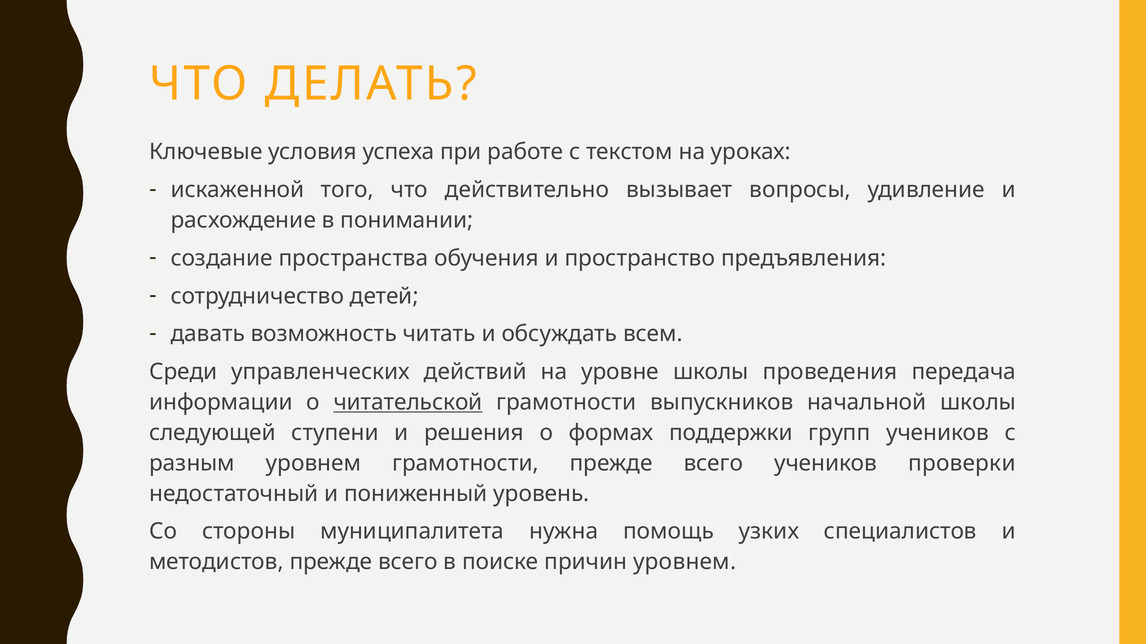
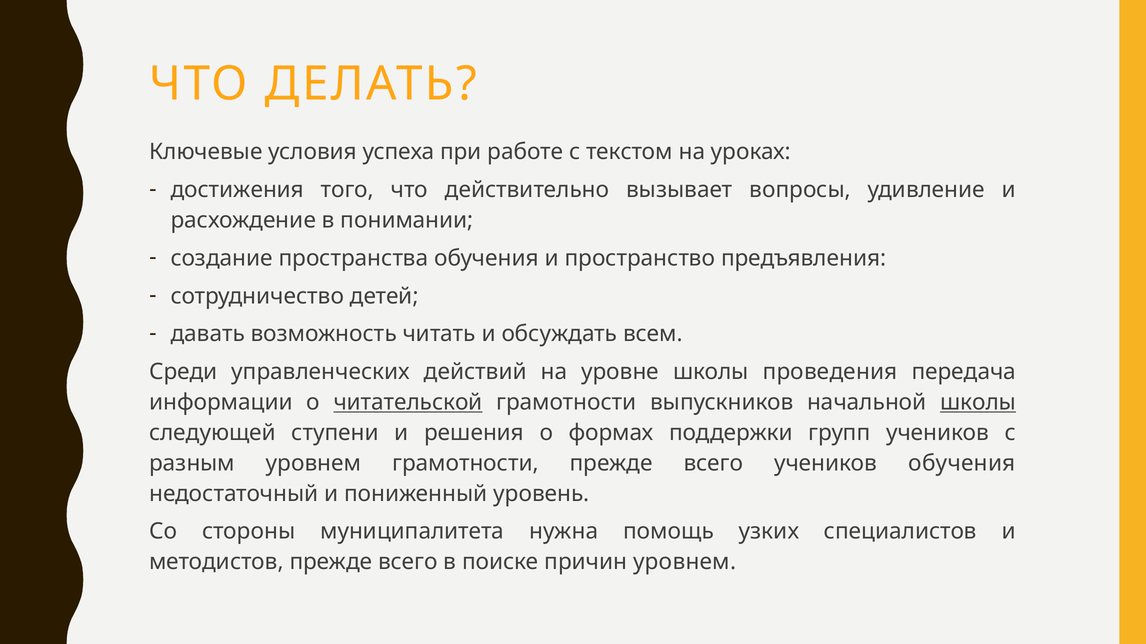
искаженной: искаженной -> достижения (237, 190)
школы underline: none -> present (978, 403)
учеников проверки: проверки -> обучения (962, 464)
